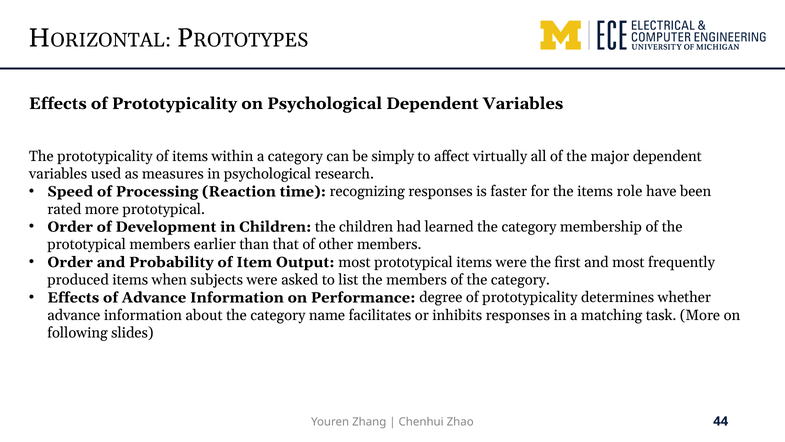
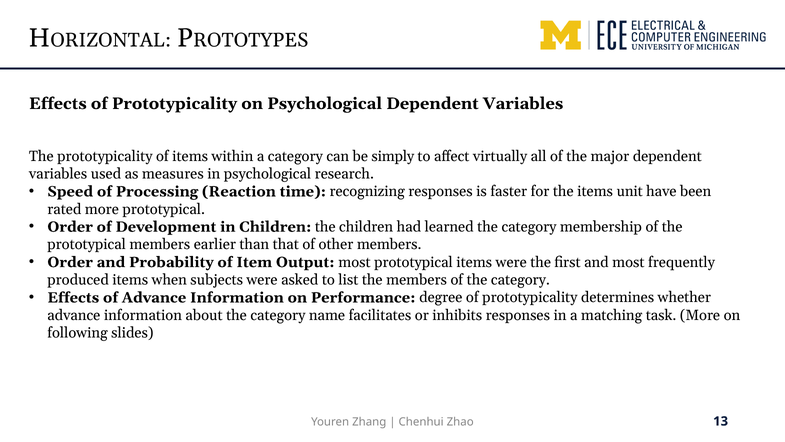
role: role -> unit (630, 191)
44: 44 -> 13 (721, 421)
